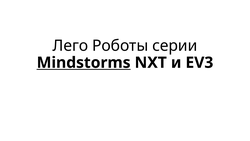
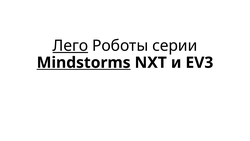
Лего underline: none -> present (70, 46)
